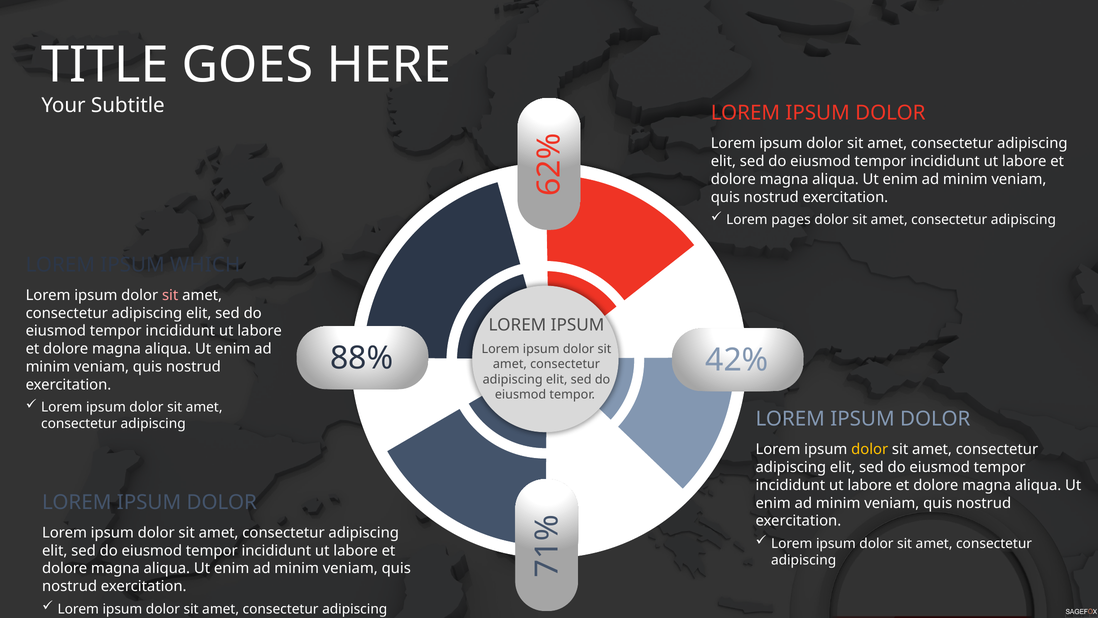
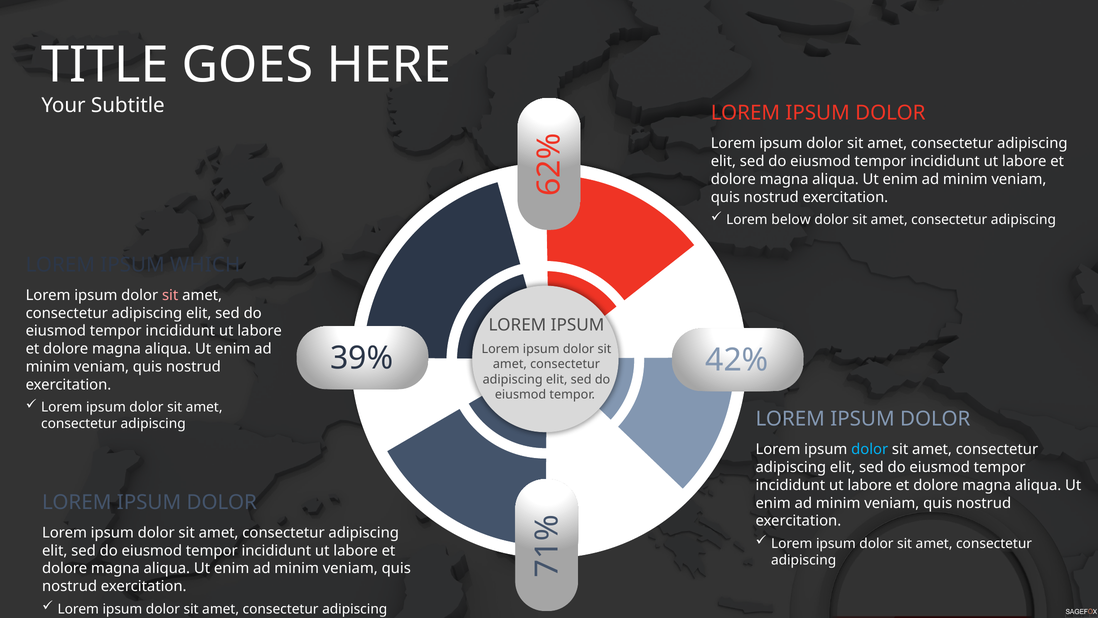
pages: pages -> below (791, 220)
88%: 88% -> 39% (362, 358)
dolor colour: yellow -> light blue (870, 449)
